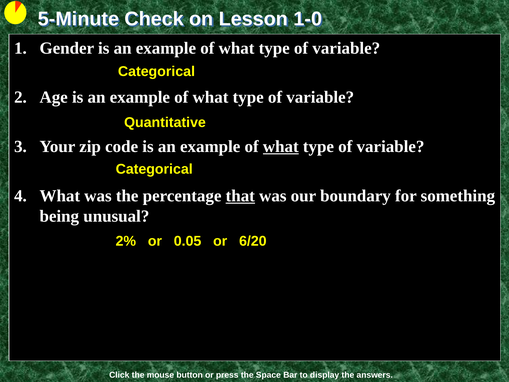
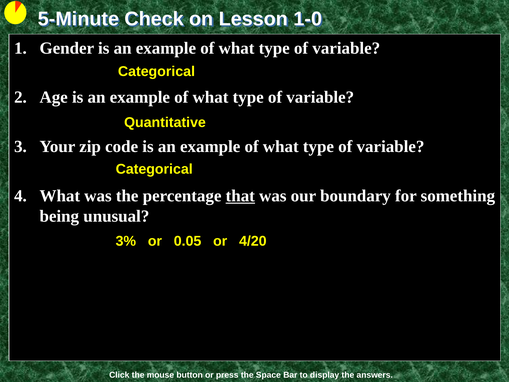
what underline: present -> none (281, 147)
2%: 2% -> 3% (126, 241)
6/20: 6/20 -> 4/20 (253, 241)
